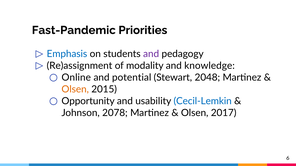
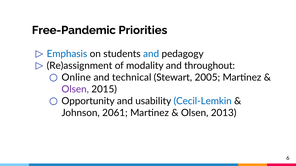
Fast-Pandemic: Fast-Pandemic -> Free-Pandemic (74, 30)
and colour: purple -> blue (151, 54)
knowledge: knowledge -> throughout (210, 66)
potential: potential -> technical (132, 78)
2048: 2048 -> 2005 (207, 78)
Olsen colour: orange -> purple (75, 90)
2078: 2078 -> 2061 (115, 113)
2017: 2017 -> 2013 (224, 113)
